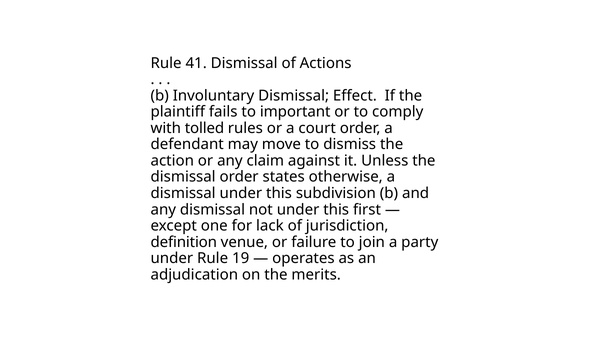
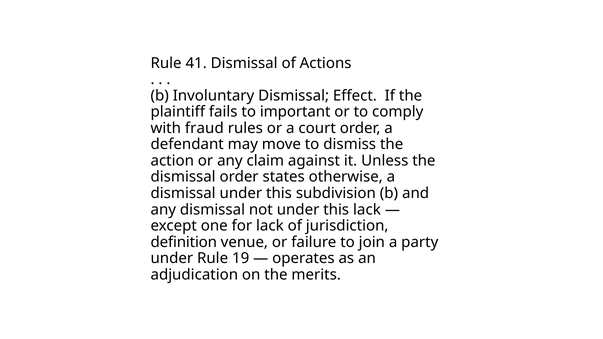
tolled: tolled -> fraud (204, 128)
this first: first -> lack (367, 210)
